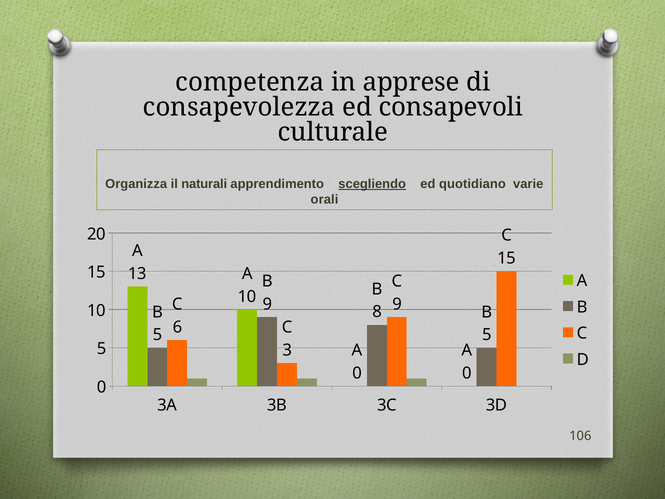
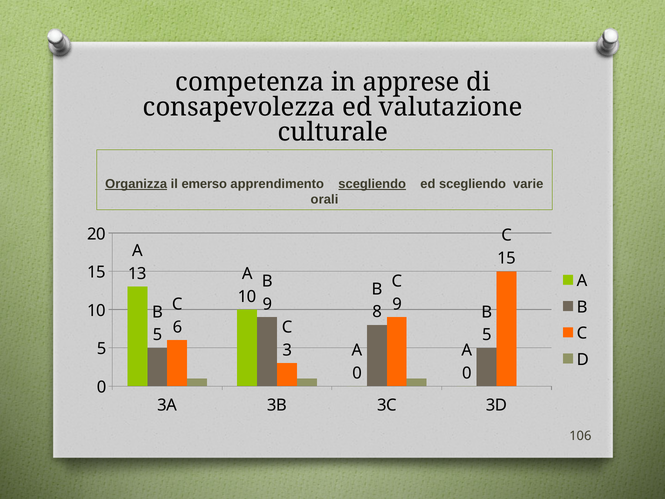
consapevoli: consapevoli -> valutazione (451, 107)
Organizza underline: none -> present (136, 184)
naturali: naturali -> emerso (204, 184)
ed quotidiano: quotidiano -> scegliendo (473, 184)
